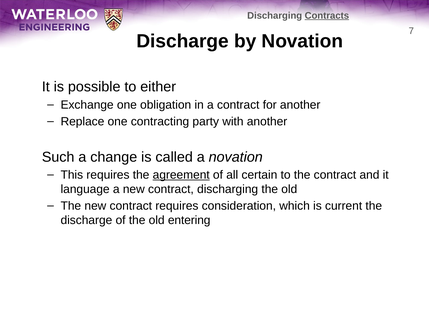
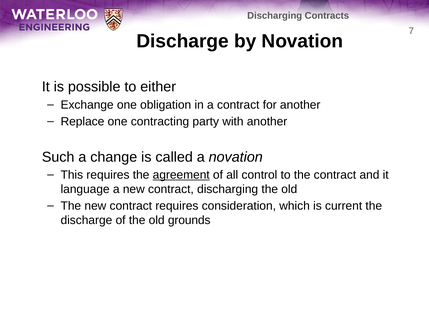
Contracts underline: present -> none (327, 16)
certain: certain -> control (259, 175)
entering: entering -> grounds (189, 220)
